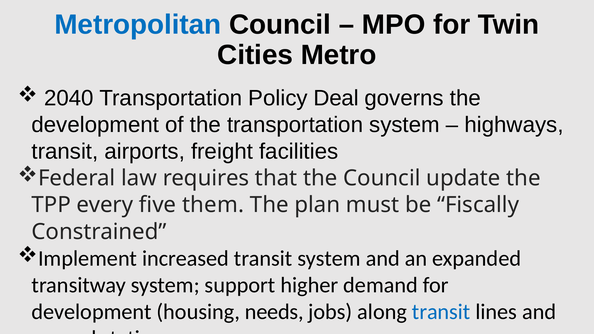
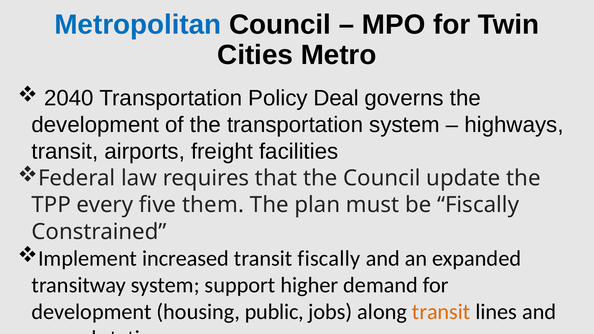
transit system: system -> fiscally (329, 258)
needs: needs -> public (274, 312)
transit colour: blue -> orange (441, 312)
